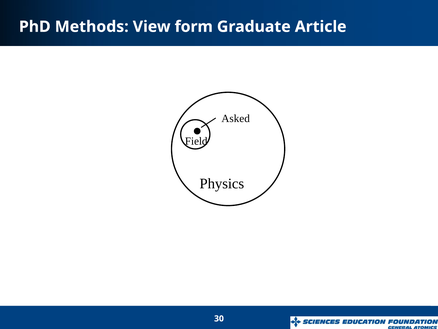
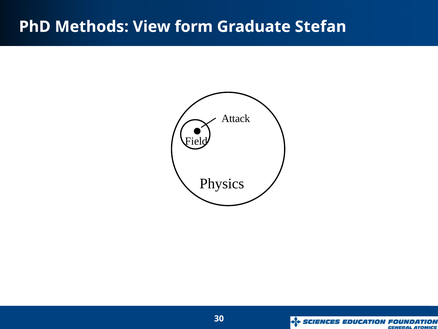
Article: Article -> Stefan (321, 27)
Asked: Asked -> Attack (236, 118)
